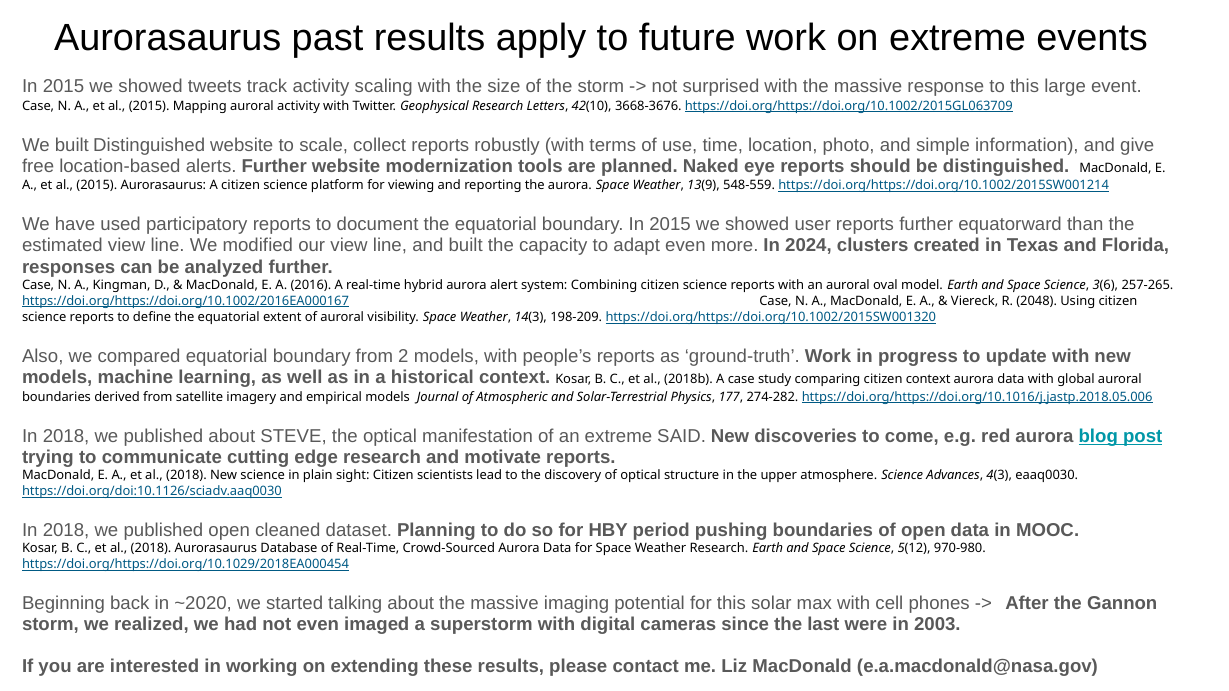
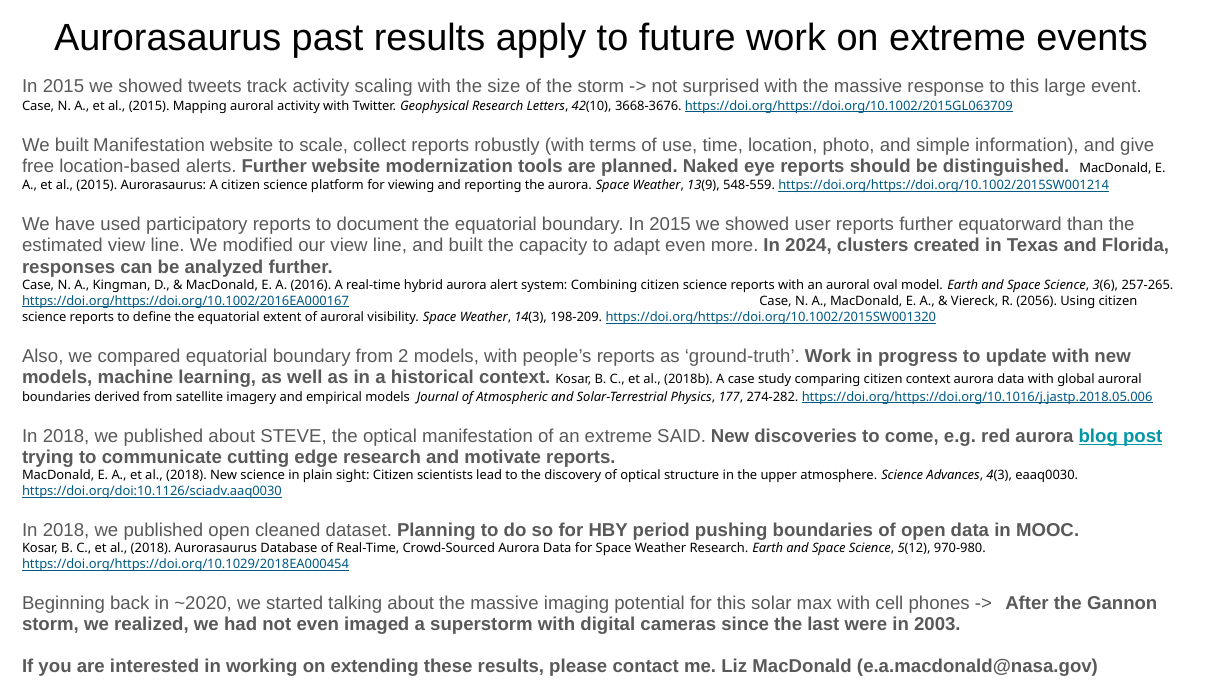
built Distinguished: Distinguished -> Manifestation (149, 145)
2048: 2048 -> 2056 (1037, 301)
